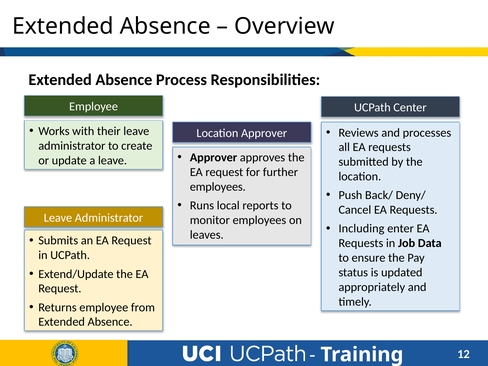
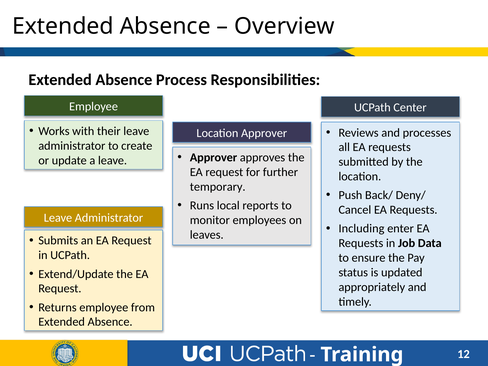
employees: employees -> temporary (218, 187)
